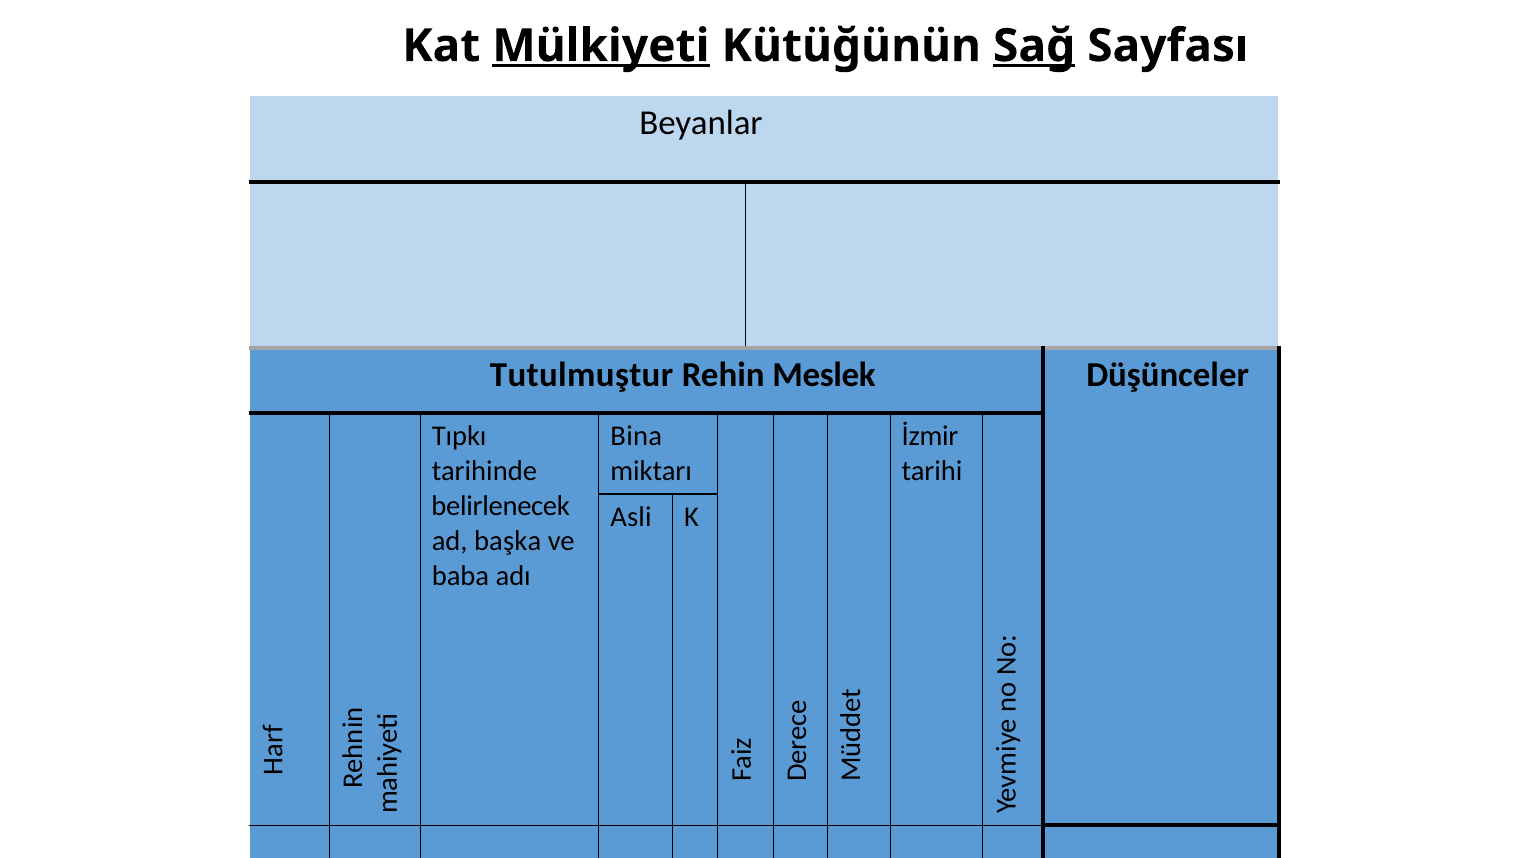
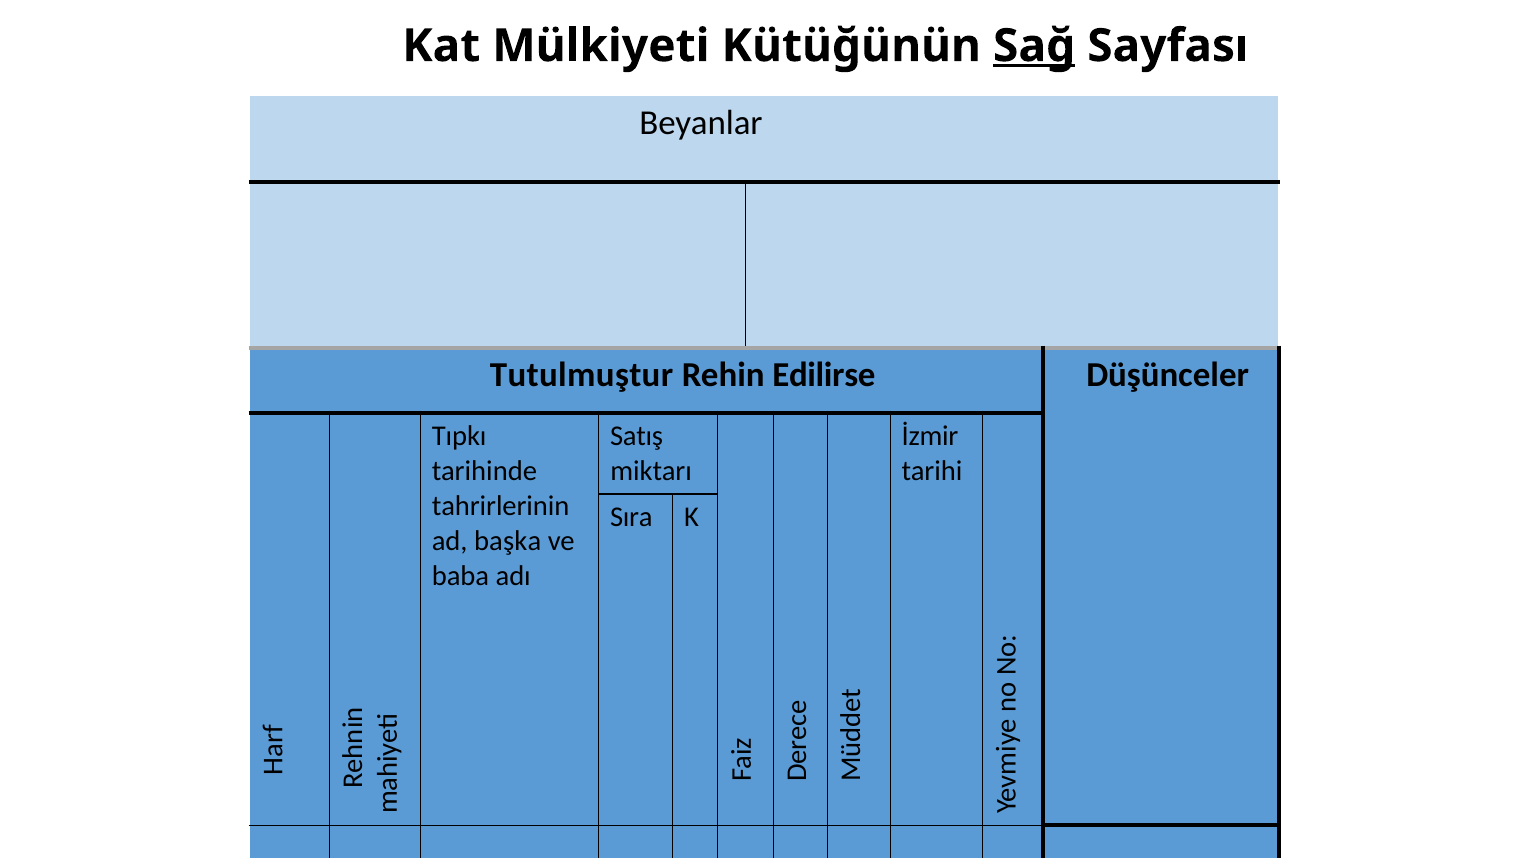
Mülkiyeti underline: present -> none (601, 46)
Meslek: Meslek -> Edilirse (824, 375)
Bina: Bina -> Satış (637, 436)
belirlenecek: belirlenecek -> tahrirlerinin (501, 506)
Asli: Asli -> Sıra (631, 518)
